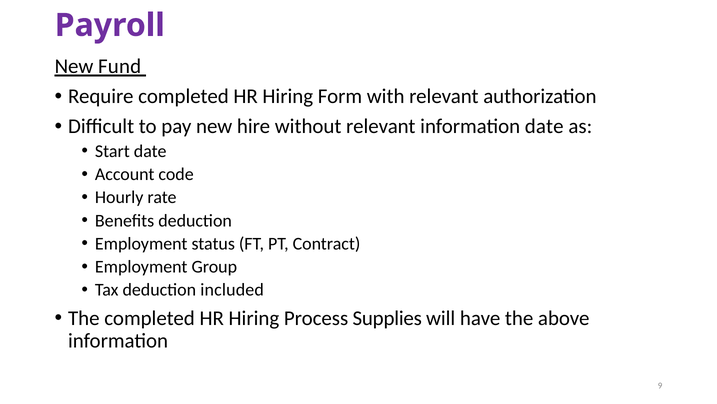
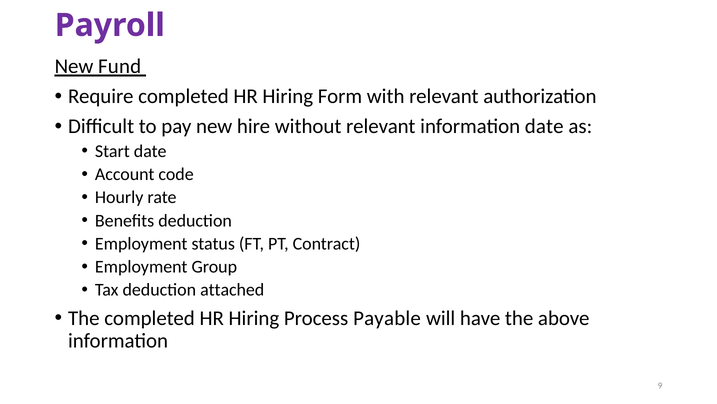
included: included -> attached (232, 289)
Supplies: Supplies -> Payable (387, 318)
